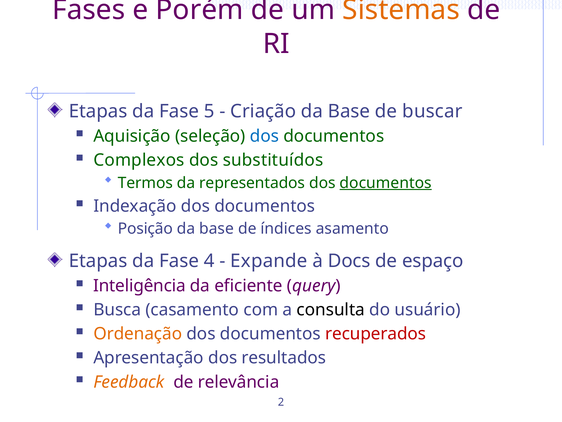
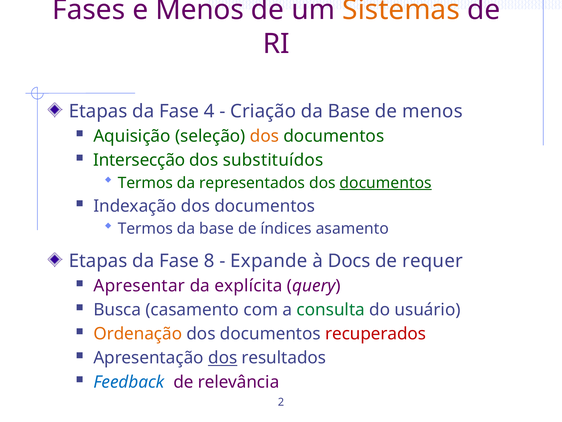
e Porém: Porém -> Menos (200, 10)
5: 5 -> 4 (209, 111)
de buscar: buscar -> menos (432, 111)
dos colour: blue -> orange (264, 136)
Complexos: Complexos -> Intersecção (139, 160)
Posição: Posição -> Termos (145, 229)
4: 4 -> 8 (209, 261)
espaço: espaço -> requer (433, 261)
Inteligência: Inteligência -> Apresentar (139, 285)
eficiente: eficiente -> explícita (248, 285)
consulta colour: black -> green (331, 309)
dos underline: none -> present (223, 358)
Feedback colour: orange -> blue (129, 382)
